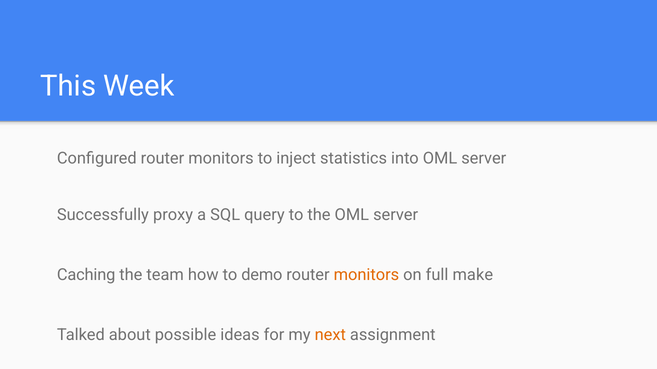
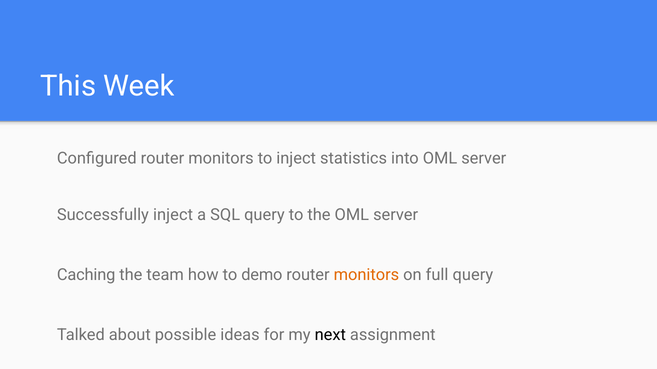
Successfully proxy: proxy -> inject (173, 215)
full make: make -> query (473, 275)
next colour: orange -> black (330, 335)
